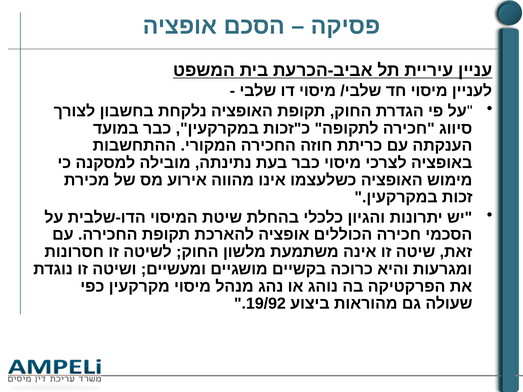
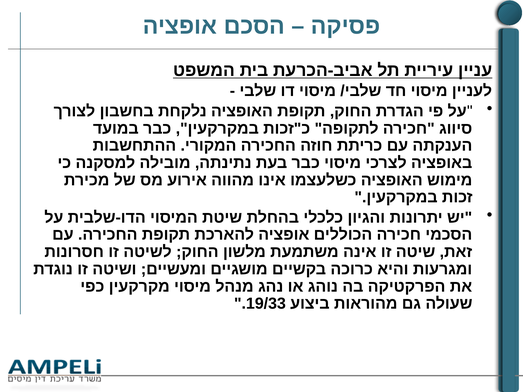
19/92: 19/92 -> 19/33 (266, 304)
